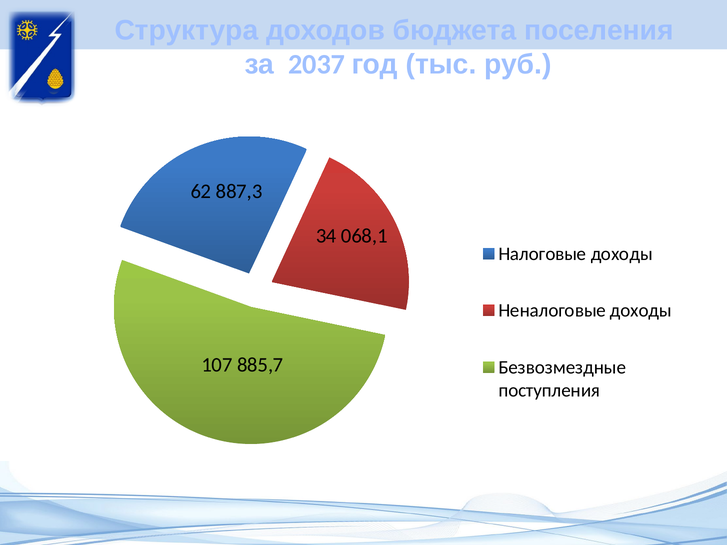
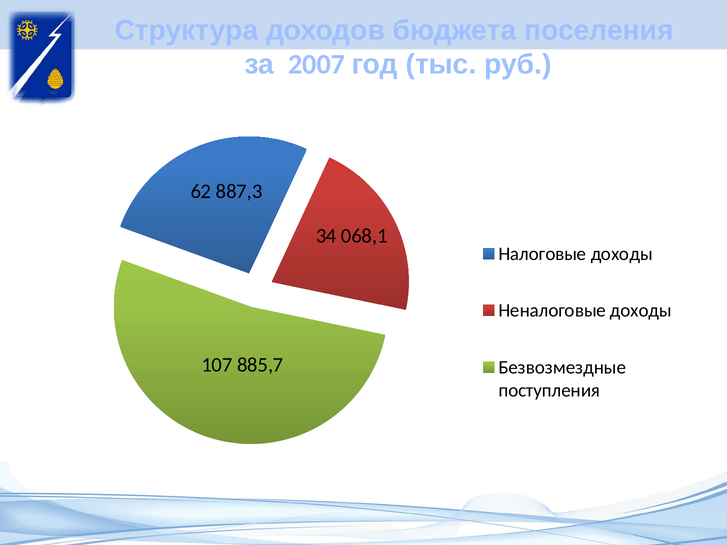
2037: 2037 -> 2007 (317, 64)
